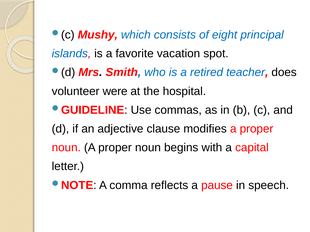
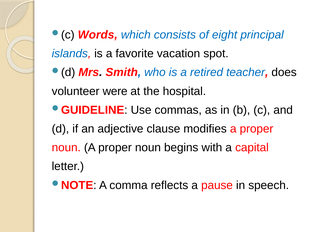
Mushy: Mushy -> Words (98, 35)
